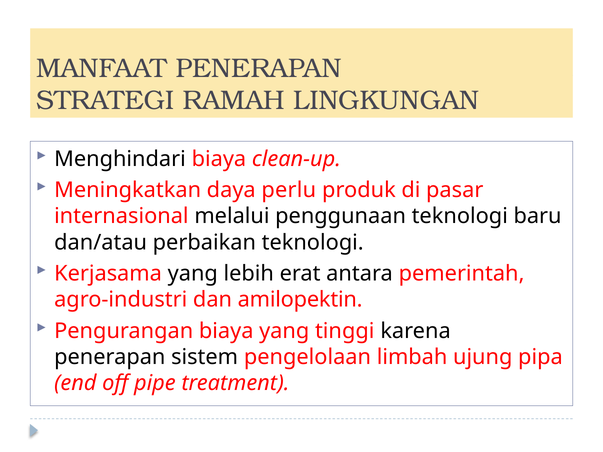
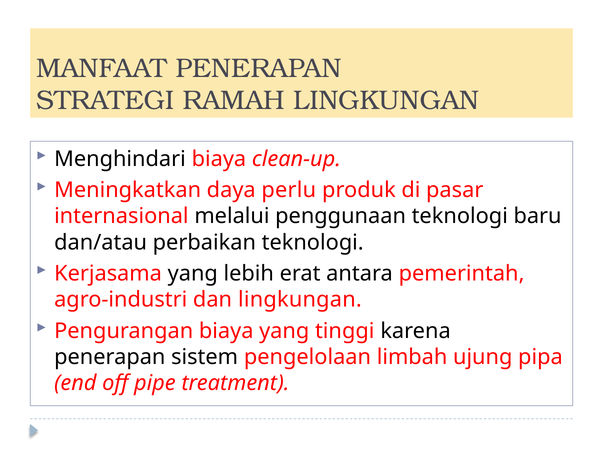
dan amilopektin: amilopektin -> lingkungan (300, 300)
